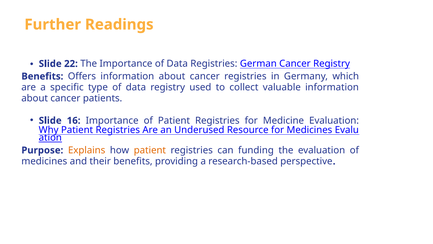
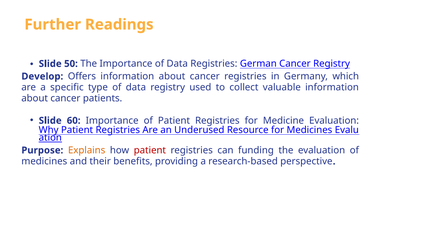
22: 22 -> 50 (71, 64)
Benefits: Benefits -> Develop (42, 76)
16: 16 -> 60 (74, 120)
patient colour: orange -> red (150, 150)
